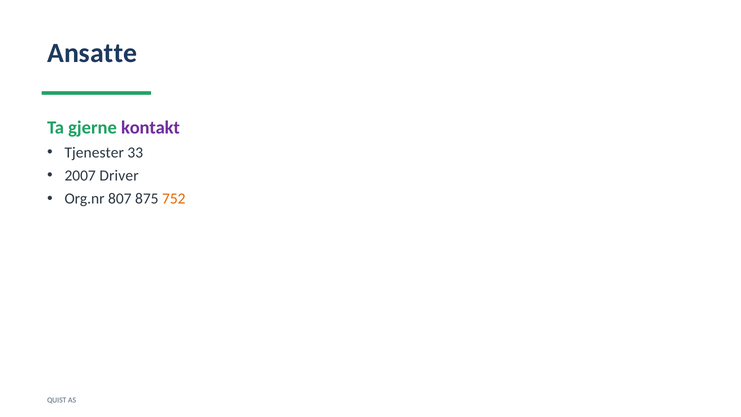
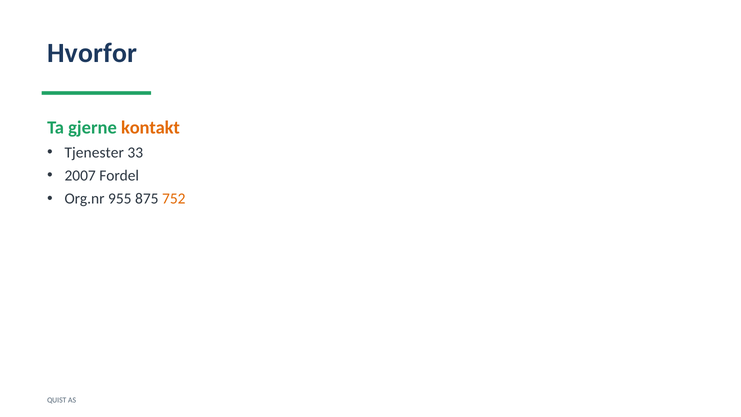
Ansatte: Ansatte -> Hvorfor (92, 53)
kontakt colour: purple -> orange (150, 128)
Driver: Driver -> Fordel (119, 176)
807: 807 -> 955 (120, 199)
